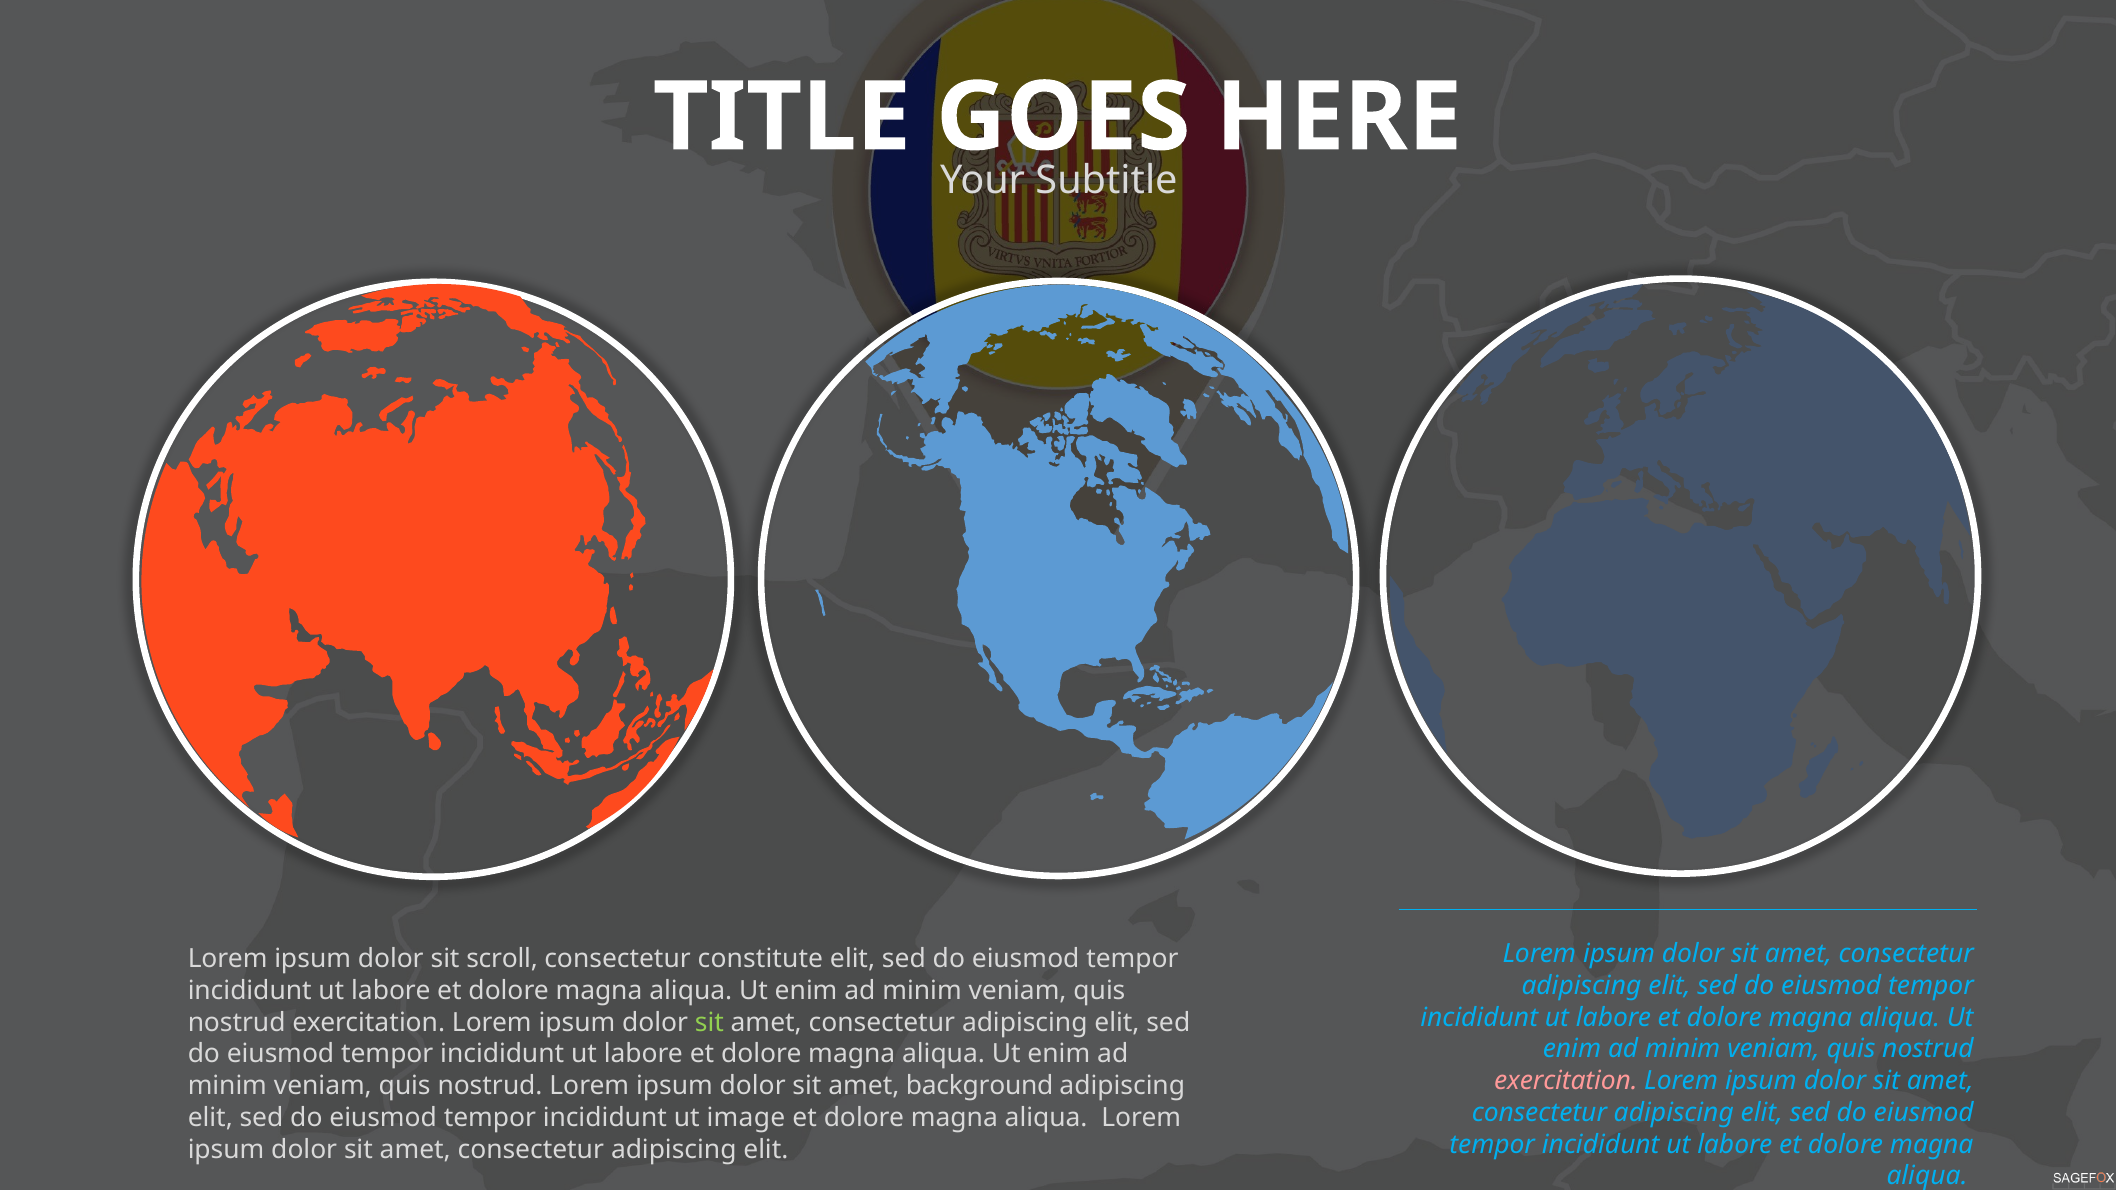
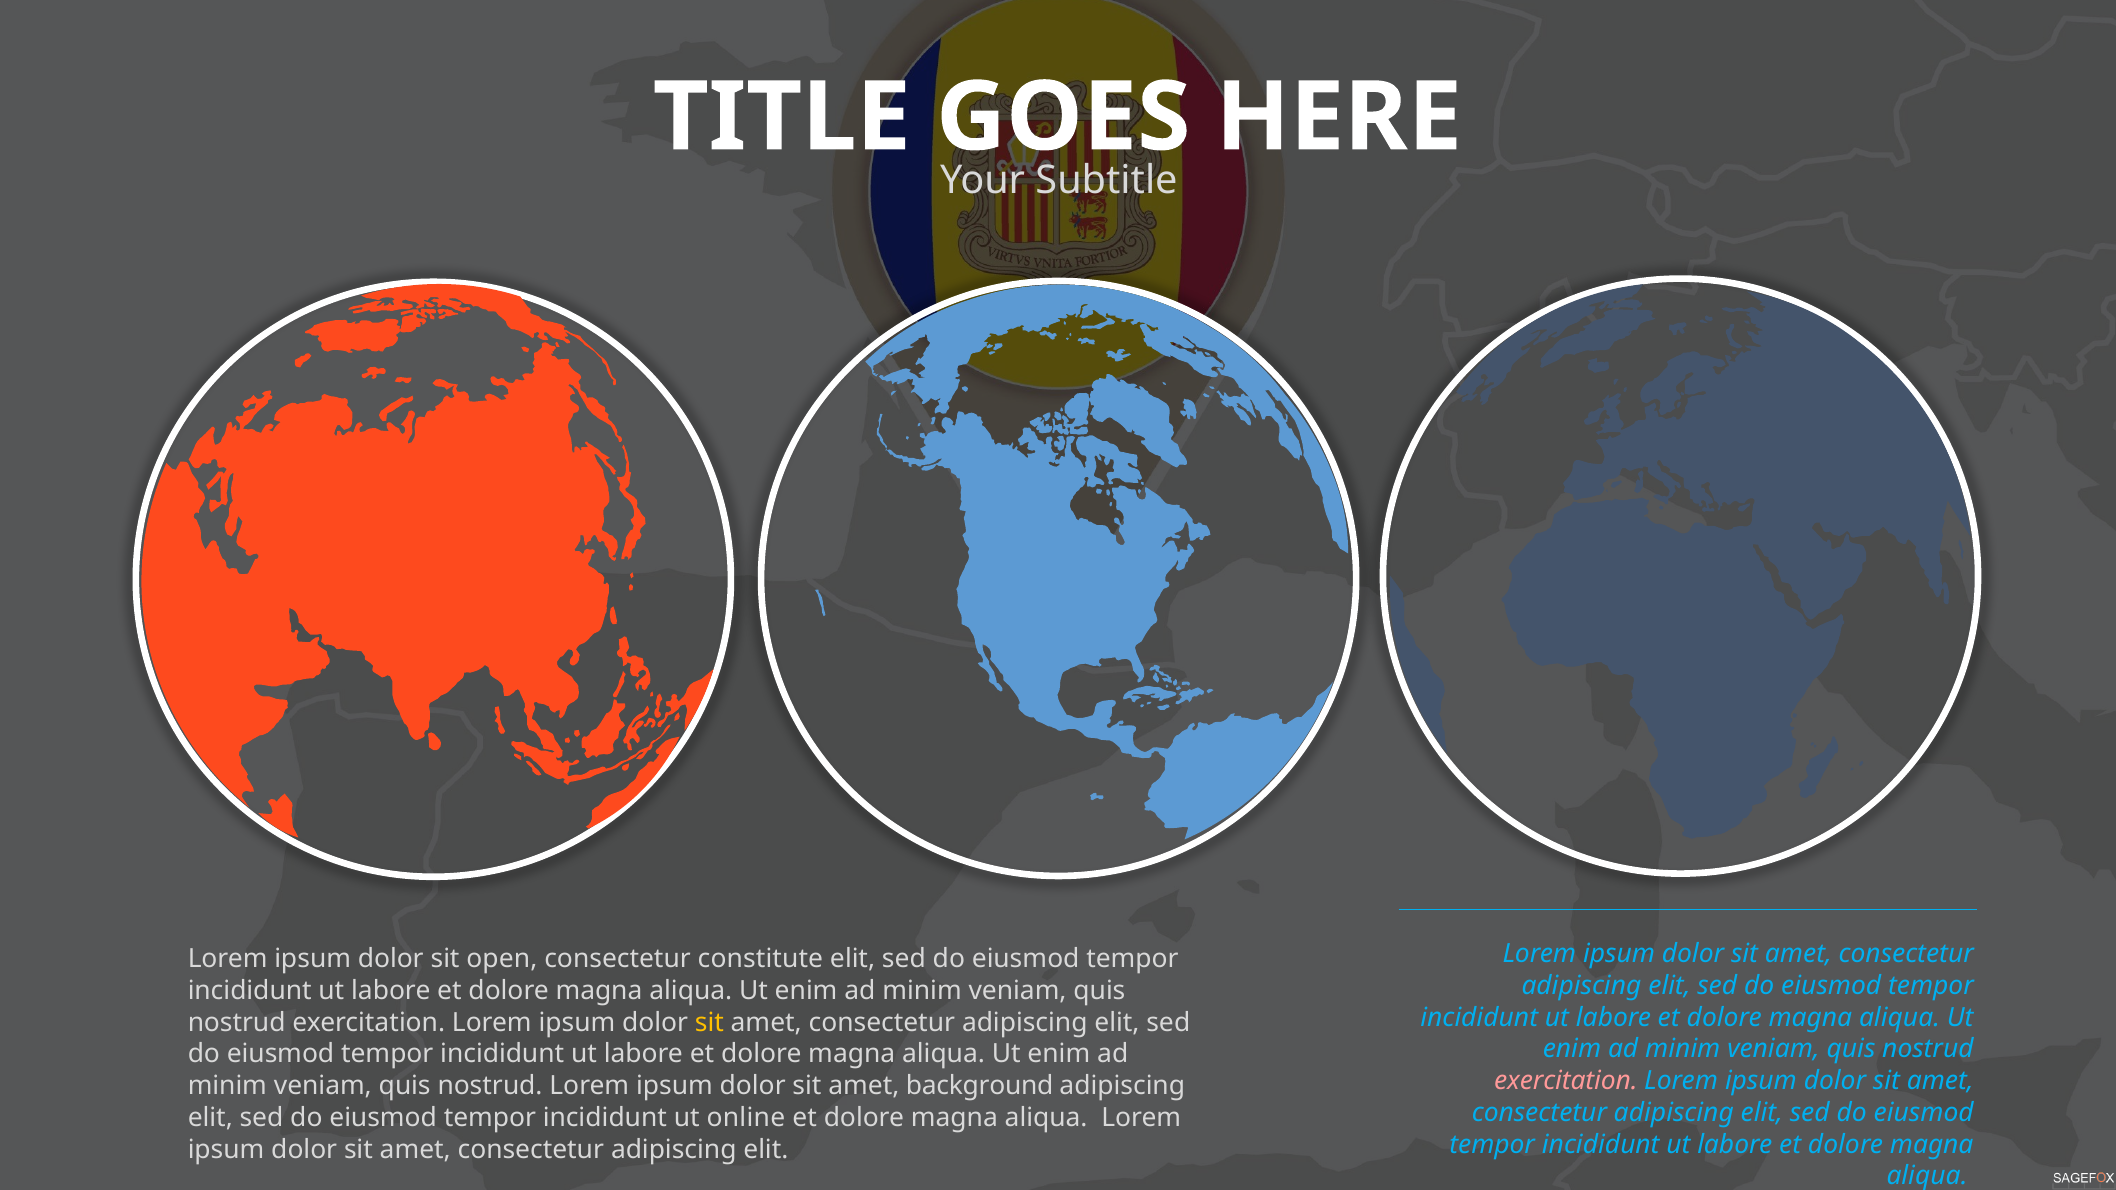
scroll: scroll -> open (502, 959)
sit colour: light green -> yellow (709, 1023)
image: image -> online (746, 1118)
